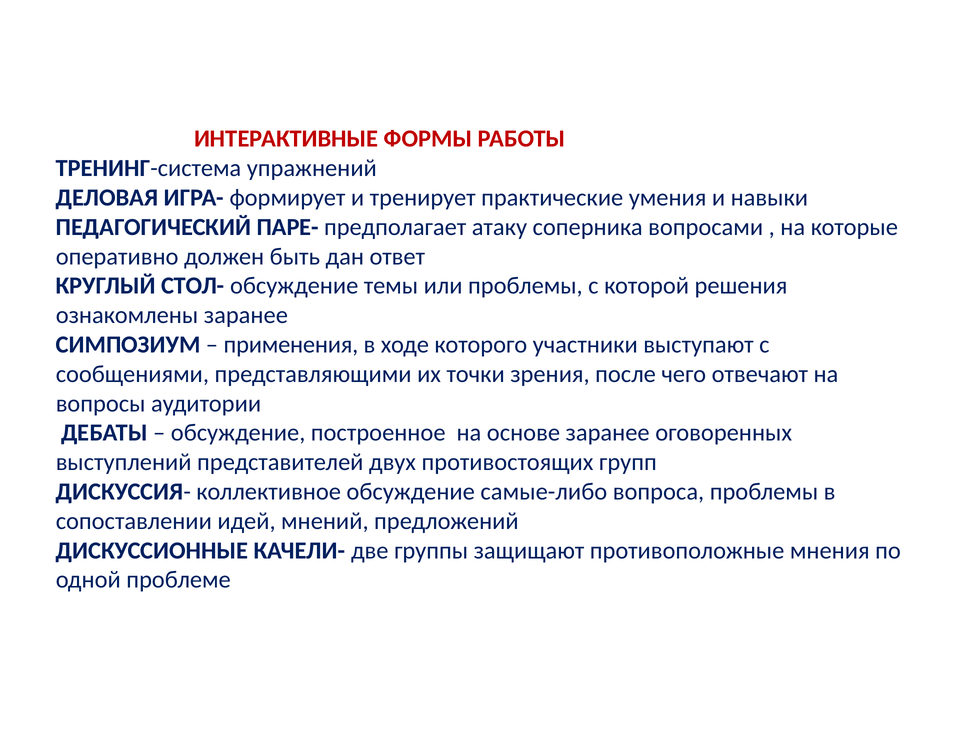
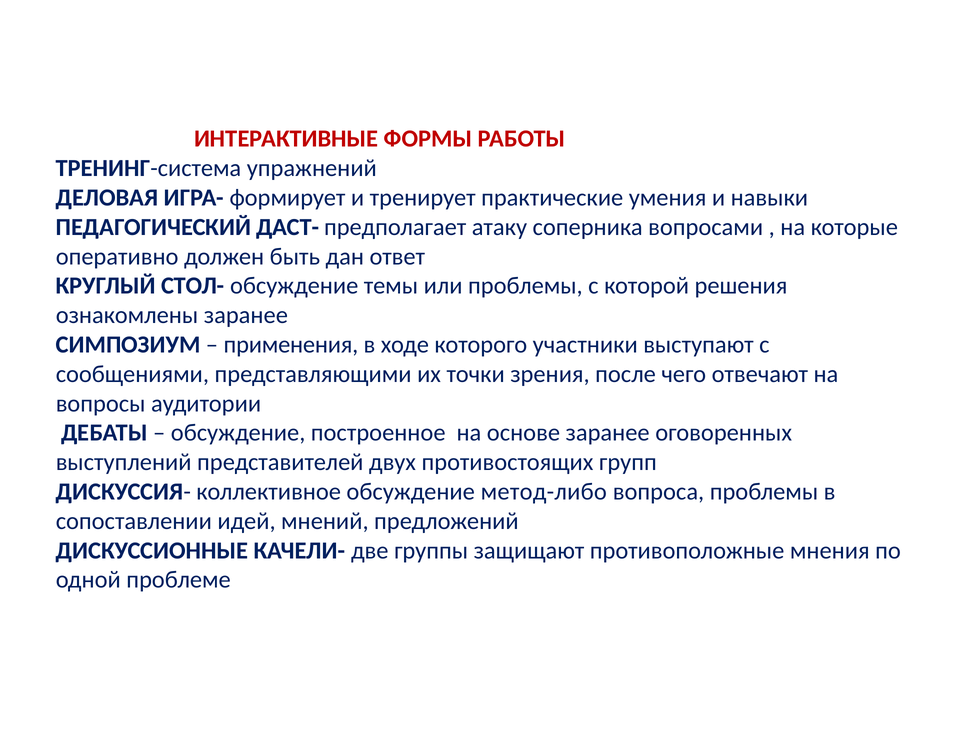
ПАРЕ-: ПАРЕ- -> ДАСТ- (288, 227)
самые-либо: самые-либо -> метод-либо (544, 492)
